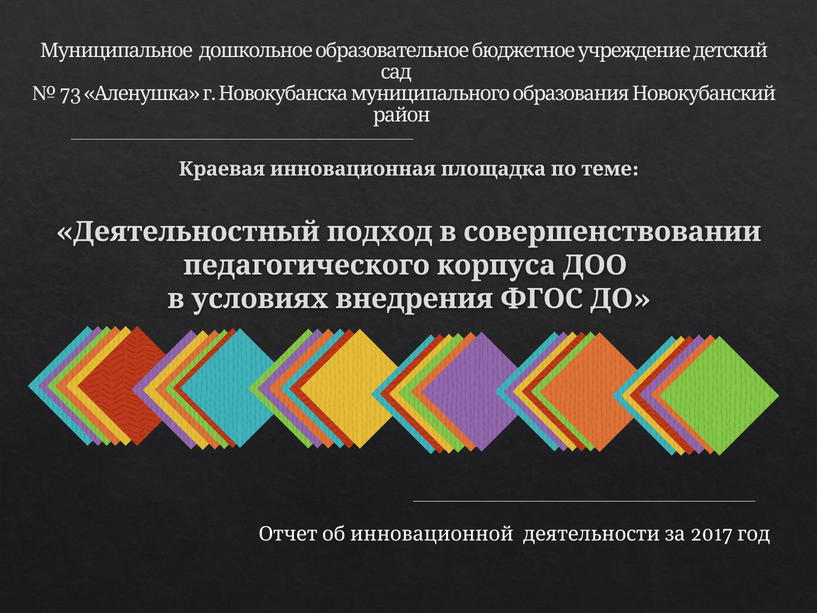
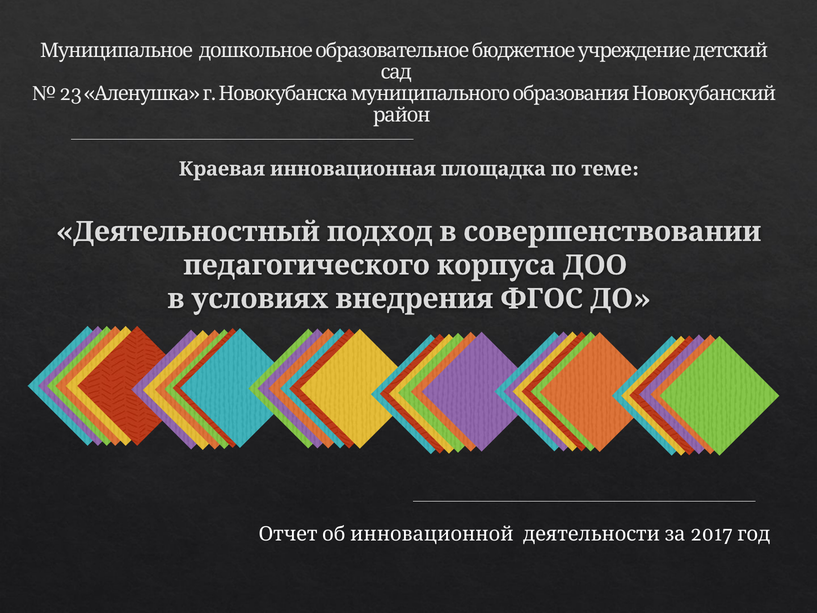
73: 73 -> 23 (71, 94)
